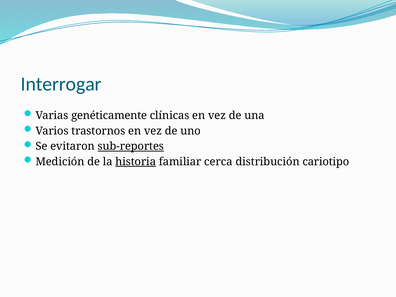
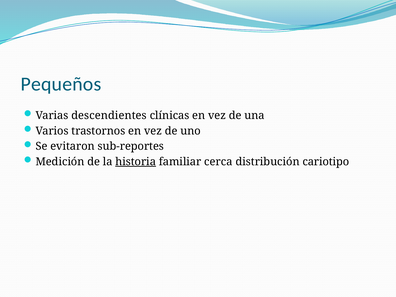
Interrogar: Interrogar -> Pequeños (61, 84)
genéticamente: genéticamente -> descendientes (109, 116)
sub-reportes underline: present -> none (131, 146)
